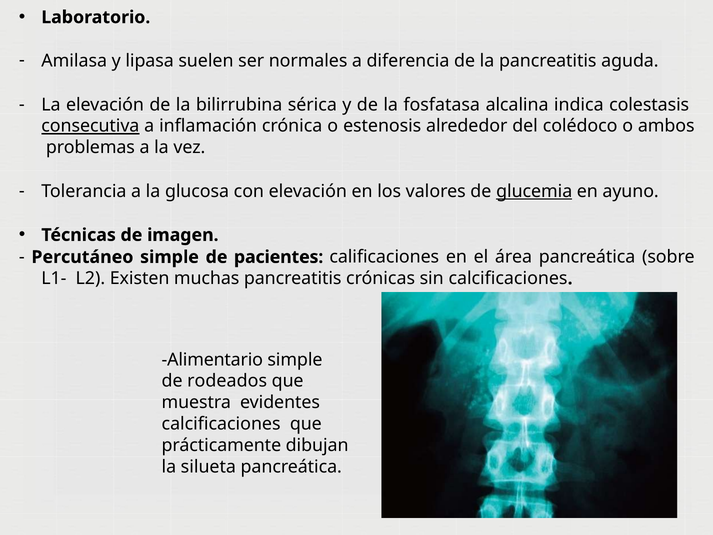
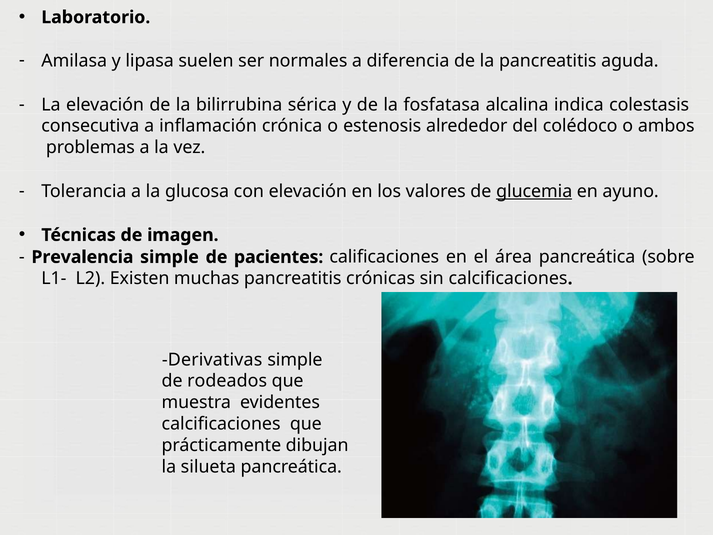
consecutiva underline: present -> none (90, 126)
Percutáneo: Percutáneo -> Prevalencia (82, 257)
Alimentario: Alimentario -> Derivativas (212, 359)
